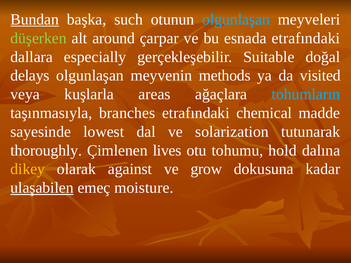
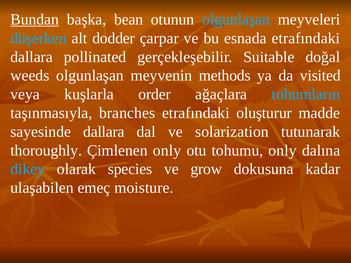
such: such -> bean (129, 19)
düşerken colour: light green -> light blue (39, 38)
around: around -> dodder (114, 38)
especially: especially -> pollinated (95, 57)
delays: delays -> weeds (30, 76)
areas: areas -> order (155, 94)
chemical: chemical -> oluşturur (264, 113)
sayesinde lowest: lowest -> dallara (104, 132)
Çimlenen lives: lives -> only (167, 151)
tohumu hold: hold -> only (283, 151)
dikey colour: yellow -> light blue (28, 169)
against: against -> species (130, 169)
ulaşabilen underline: present -> none (42, 188)
